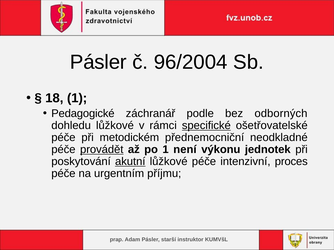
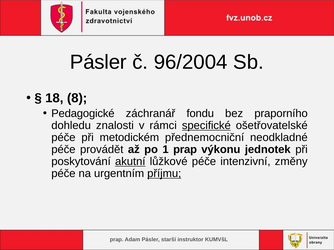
18 1: 1 -> 8 (77, 98)
podle: podle -> fondu (200, 114)
odborných: odborných -> praporního (281, 114)
dohledu lůžkové: lůžkové -> znalosti (115, 126)
provádět underline: present -> none (102, 150)
1 není: není -> prap (185, 150)
proces: proces -> změny (291, 162)
příjmu underline: none -> present (164, 174)
